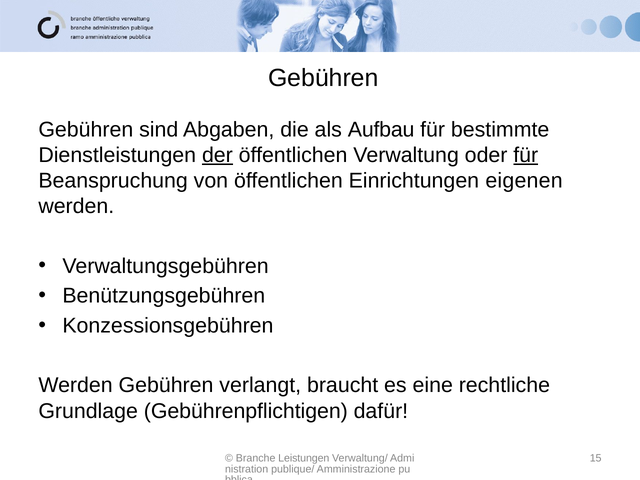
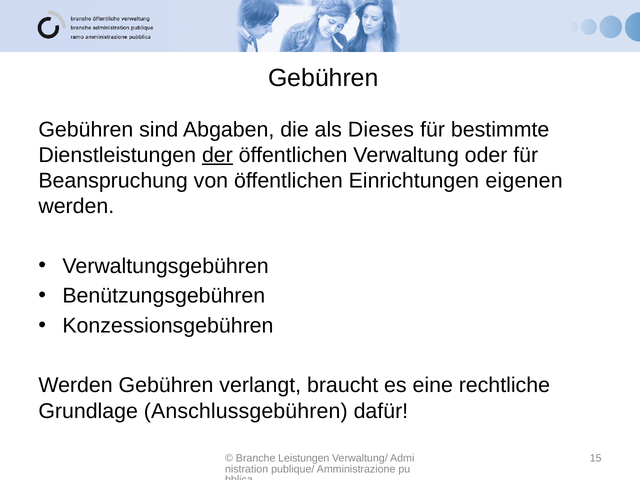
Aufbau: Aufbau -> Dieses (381, 129)
für underline: present -> none (526, 155)
Gebührenpflichtigen: Gebührenpflichtigen -> Anschlussgebühren (246, 411)
